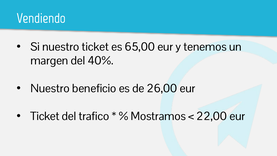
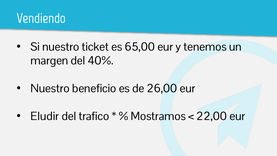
Ticket: Ticket -> Eludir (45, 116)
